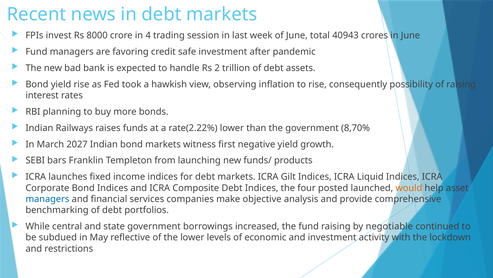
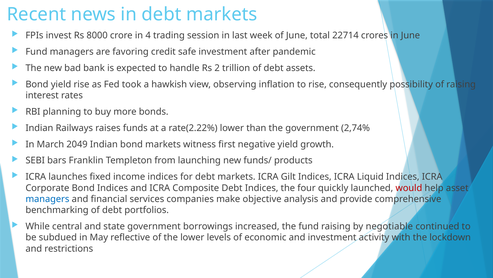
40943: 40943 -> 22714 (345, 35)
8,70%: 8,70% -> 2,74% (356, 128)
2027: 2027 -> 2049 (77, 144)
posted: posted -> quickly (333, 187)
would colour: orange -> red (409, 187)
